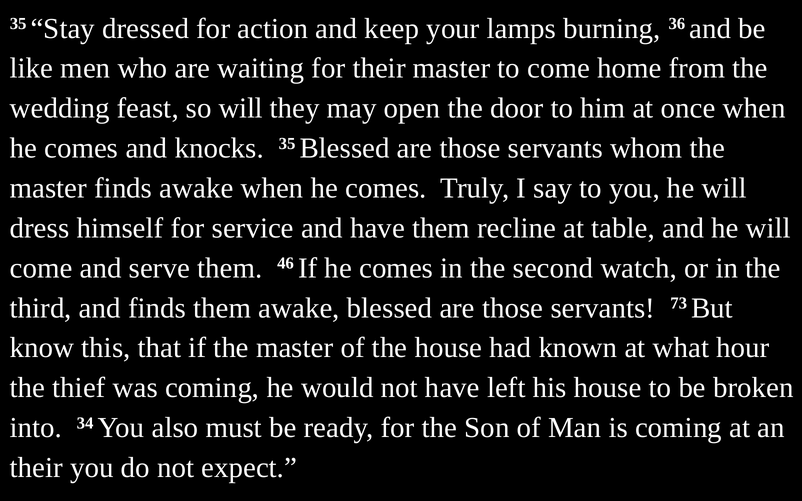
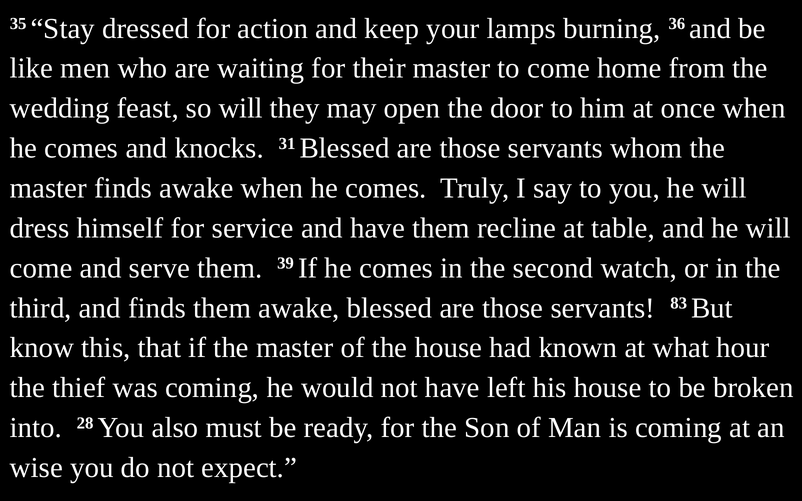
knocks 35: 35 -> 31 (287, 144)
46: 46 -> 39 (286, 263)
73: 73 -> 83 (679, 303)
34: 34 -> 28 (85, 423)
their: their -> wise (36, 468)
